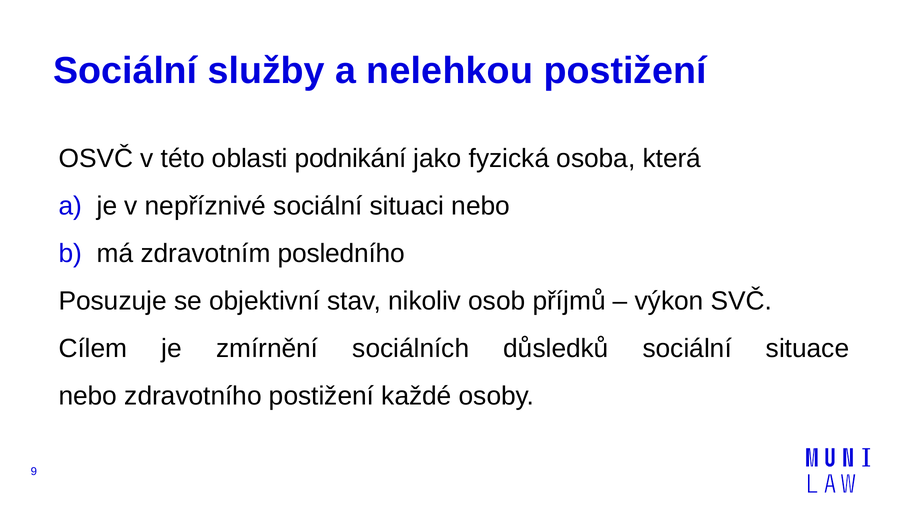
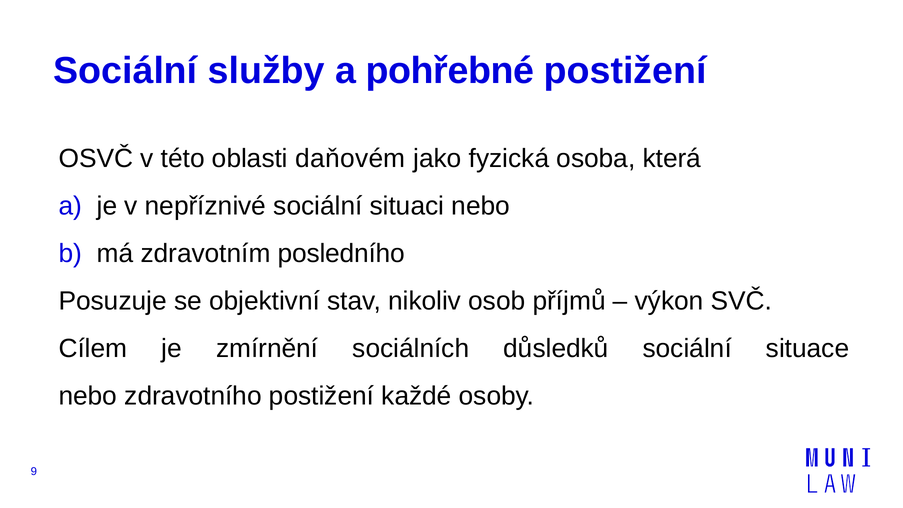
nelehkou: nelehkou -> pohřebné (450, 71)
podnikání: podnikání -> daňovém (350, 159)
